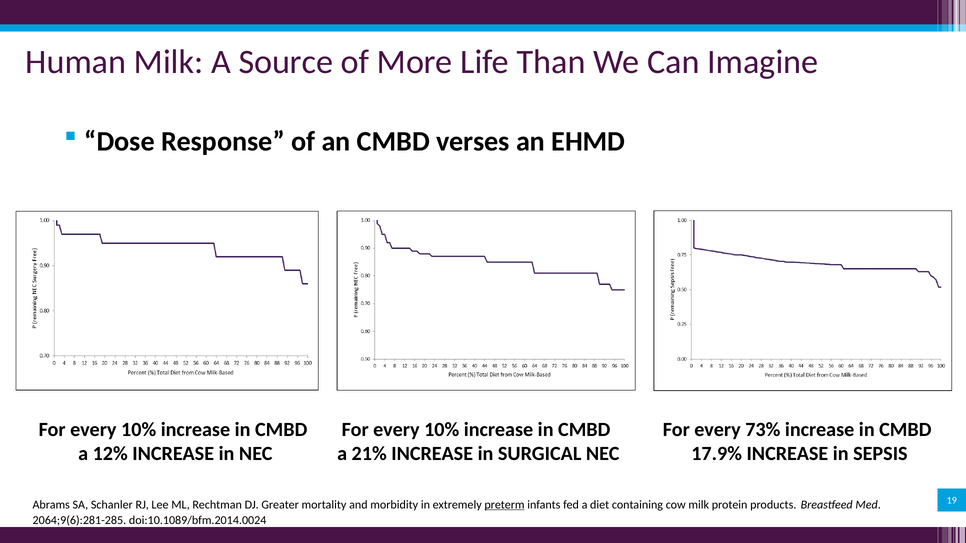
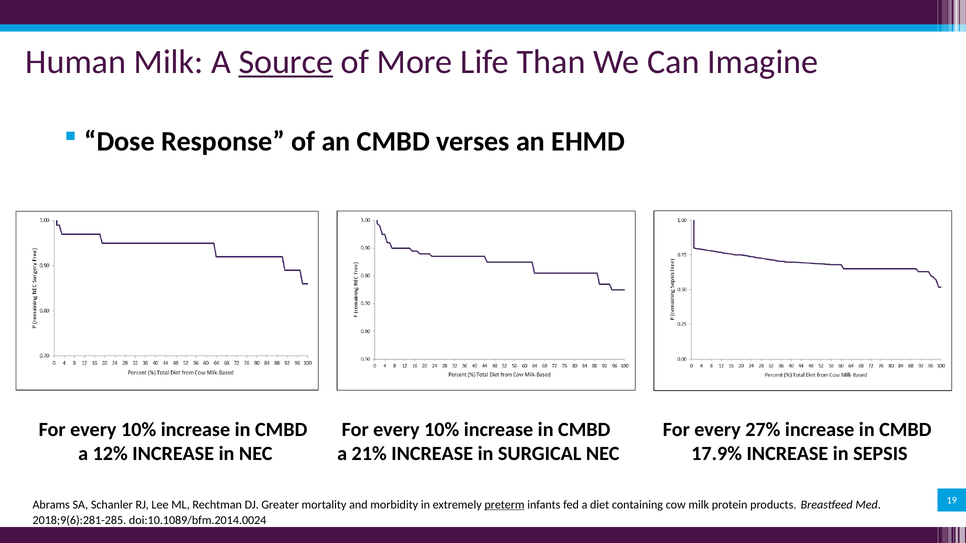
Source underline: none -> present (286, 62)
73%: 73% -> 27% (763, 430)
2064;9(6):281-285: 2064;9(6):281-285 -> 2018;9(6):281-285 (79, 520)
